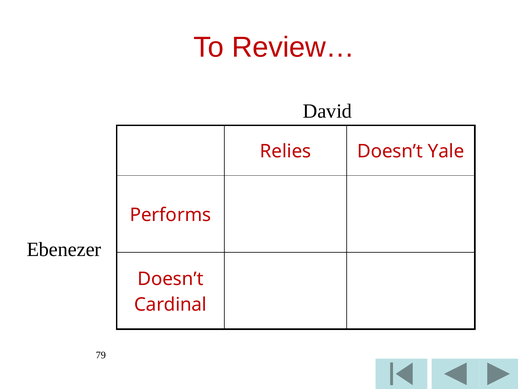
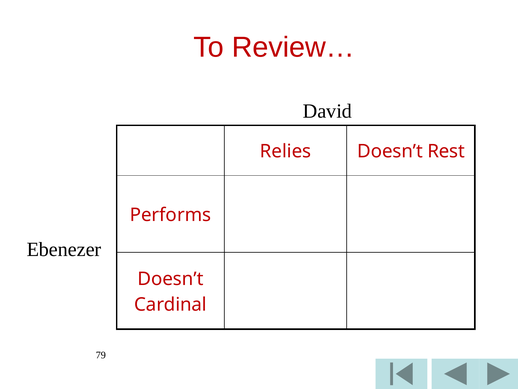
Yale: Yale -> Rest (446, 151)
